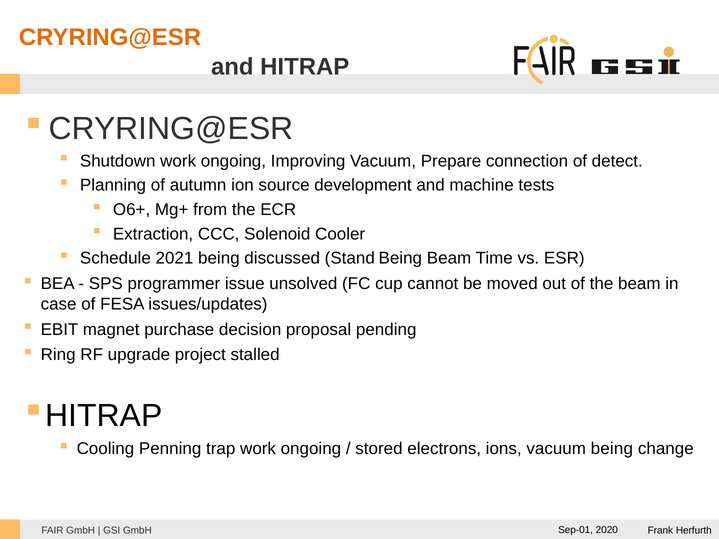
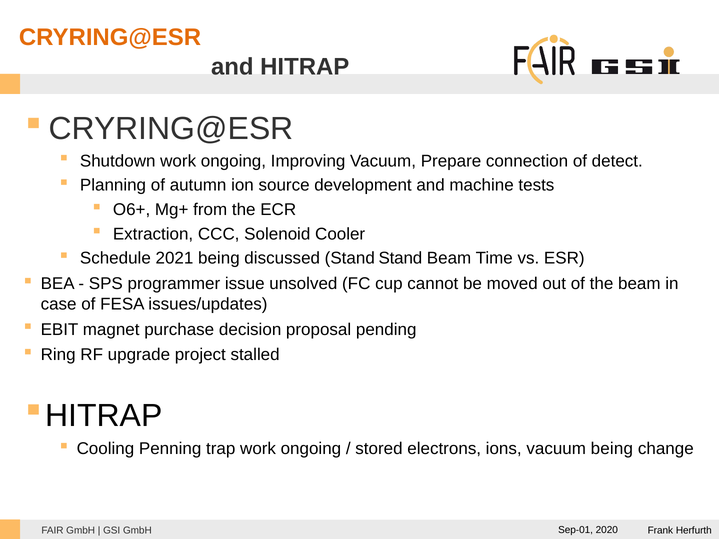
Stand Being: Being -> Stand (400, 258)
